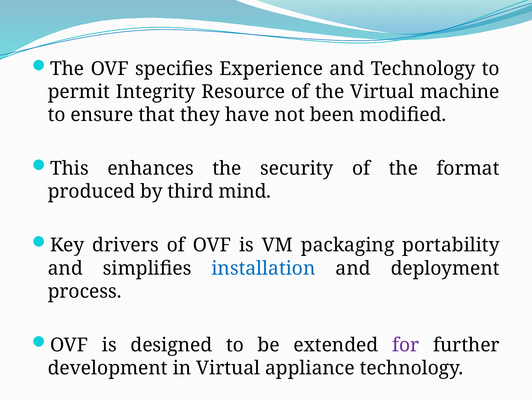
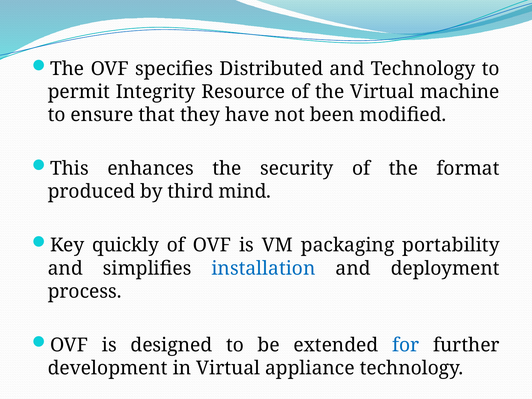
Experience: Experience -> Distributed (271, 69)
drivers: drivers -> quickly (126, 245)
for colour: purple -> blue (406, 345)
